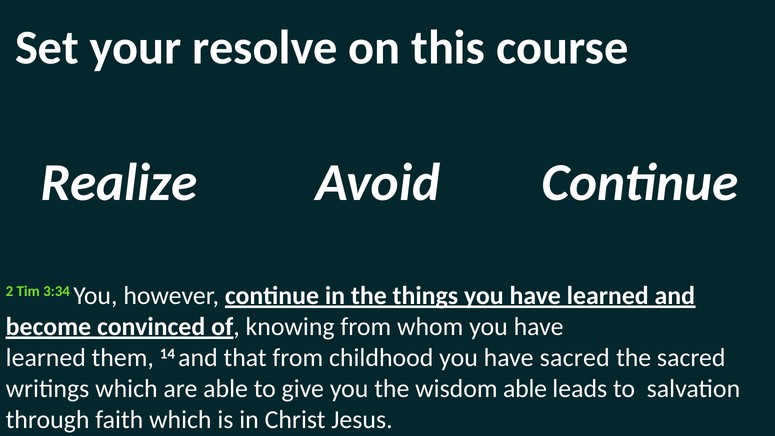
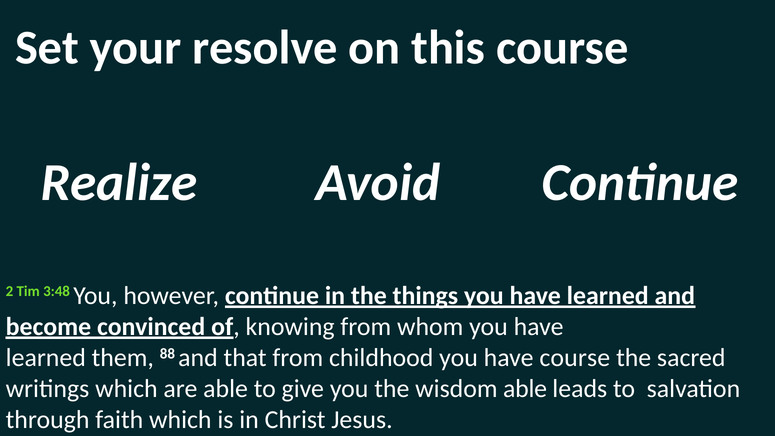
3:34: 3:34 -> 3:48 (57, 291)
14: 14 -> 88 (167, 354)
have sacred: sacred -> course (575, 358)
